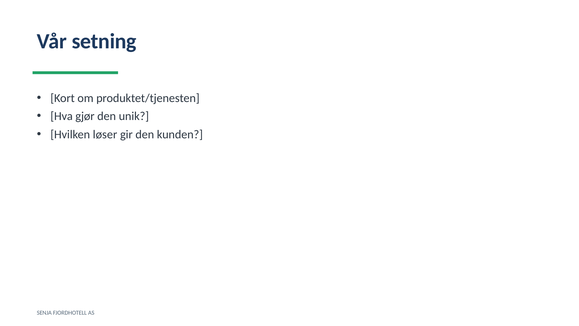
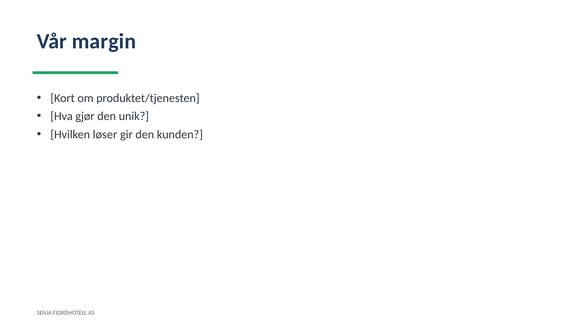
setning: setning -> margin (104, 41)
